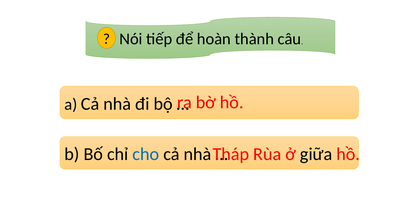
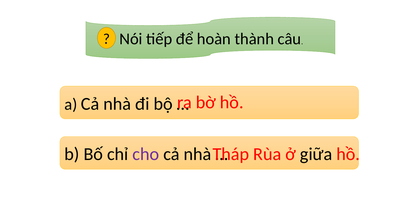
cho colour: blue -> purple (146, 154)
